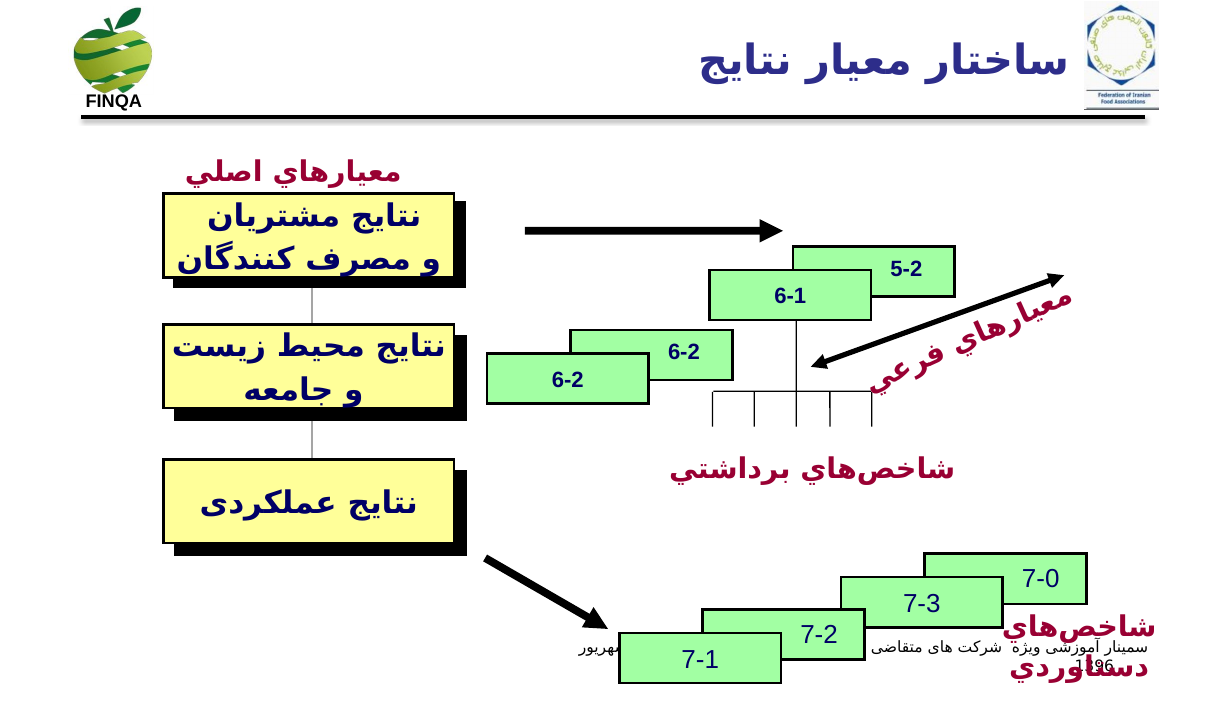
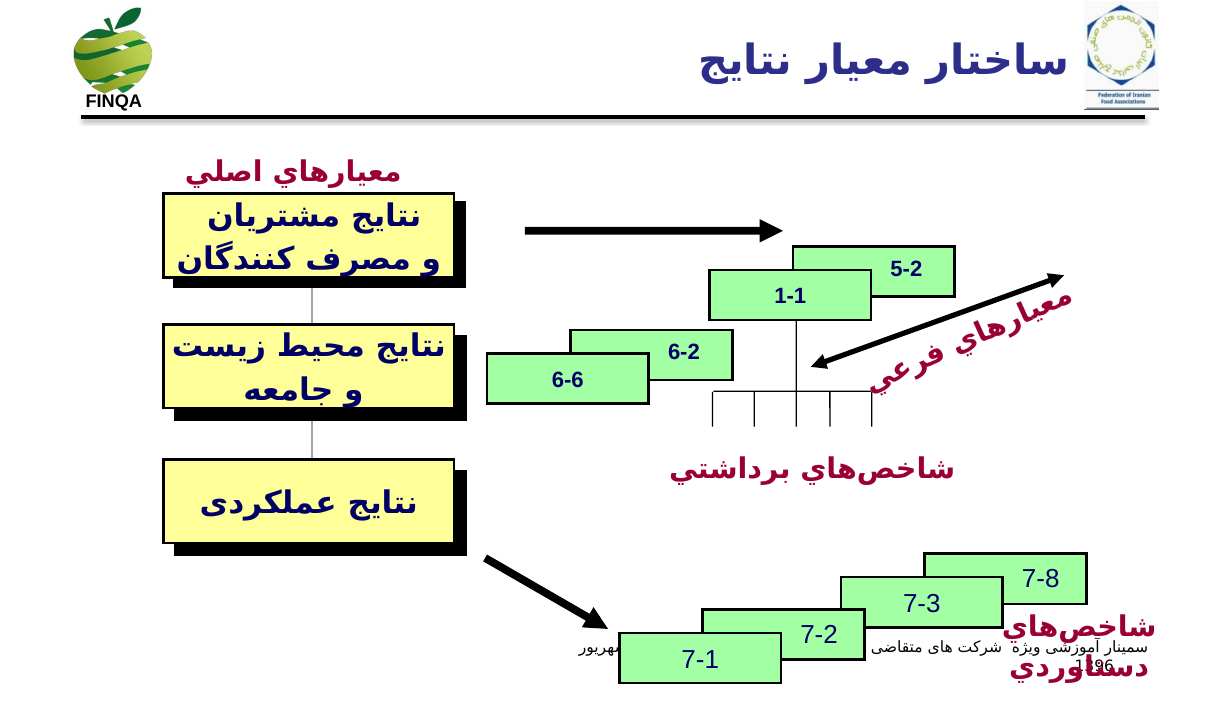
6-1: 6-1 -> 1-1 (790, 296)
6-2: 6-2 -> 6-6 (568, 380)
7-0: 7-0 -> 7-8 (1041, 578)
